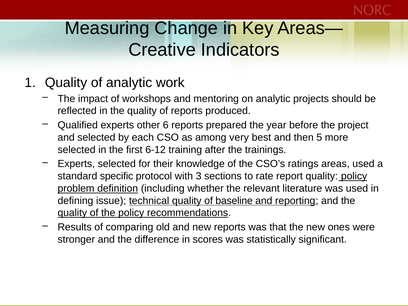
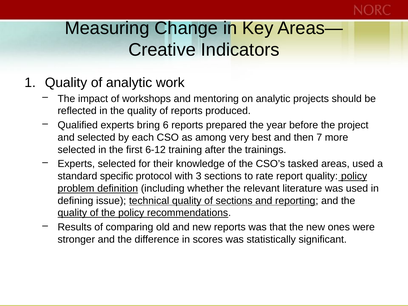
other: other -> bring (148, 125)
5: 5 -> 7 (319, 137)
ratings: ratings -> tasked (303, 164)
of baseline: baseline -> sections (234, 201)
